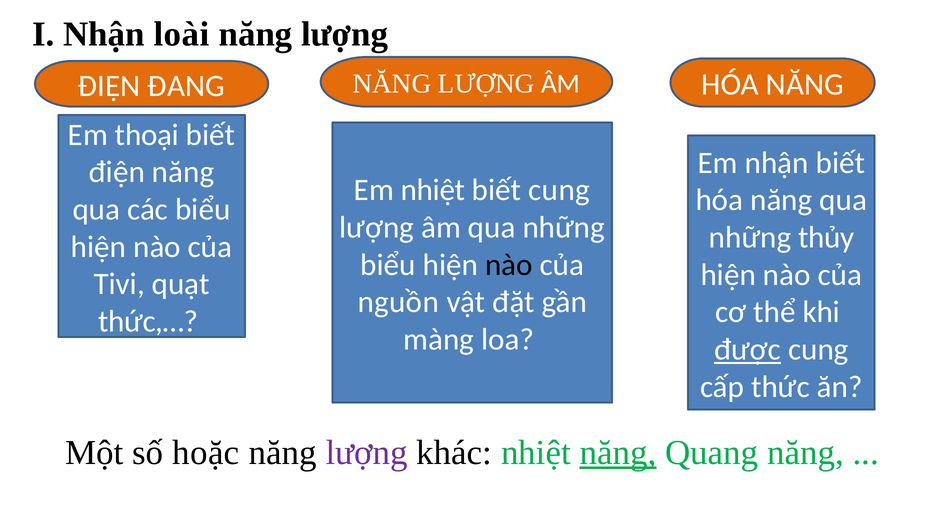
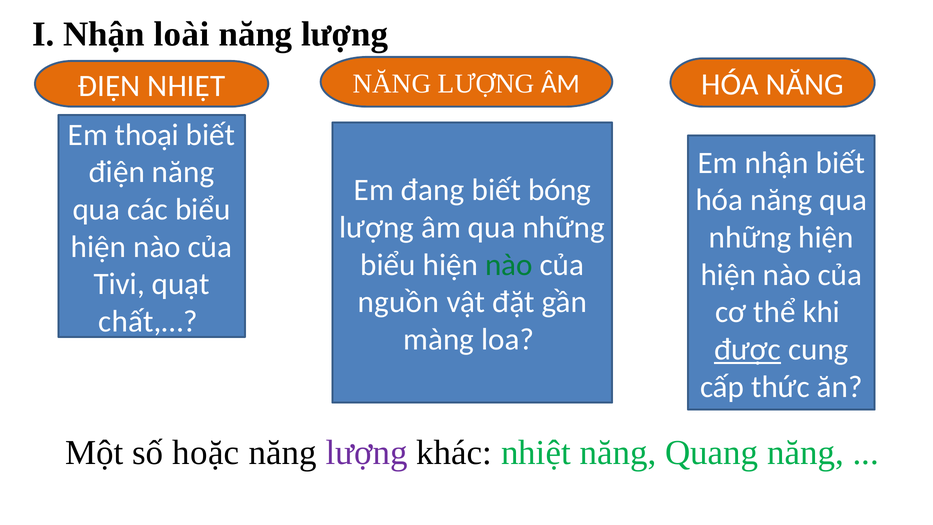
ĐIỆN ĐANG: ĐANG -> NHIỆT (186, 86)
Em nhiệt: nhiệt -> đang (433, 190)
biết cung: cung -> bóng (559, 190)
những thủy: thủy -> hiện (826, 237)
nào colour: black -> green (509, 265)
thức,…: thức,… -> chất,… (148, 321)
năng underline: present -> none (618, 453)
